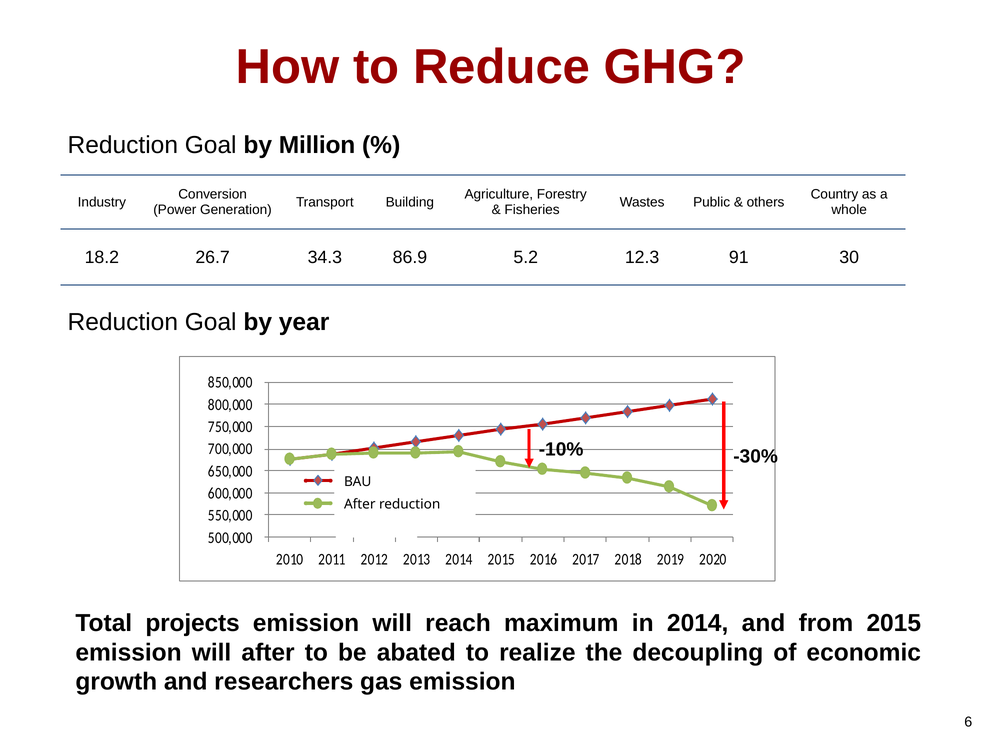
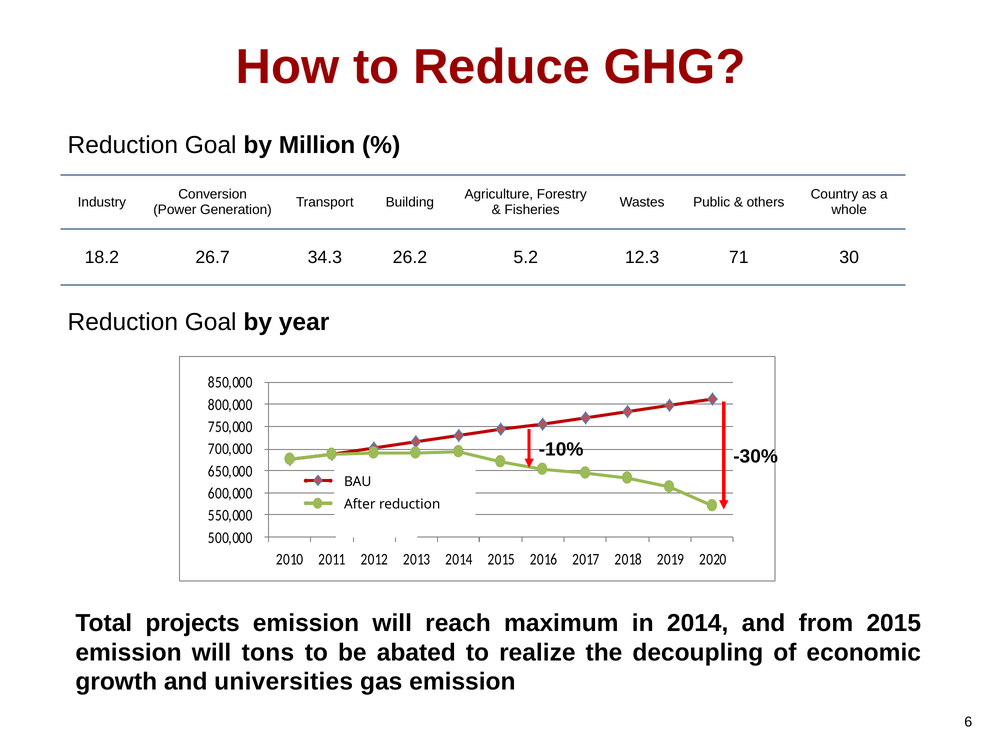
86.9: 86.9 -> 26.2 (410, 257)
91: 91 -> 71 (739, 257)
will after: after -> tons (268, 653)
researchers: researchers -> universities (284, 682)
